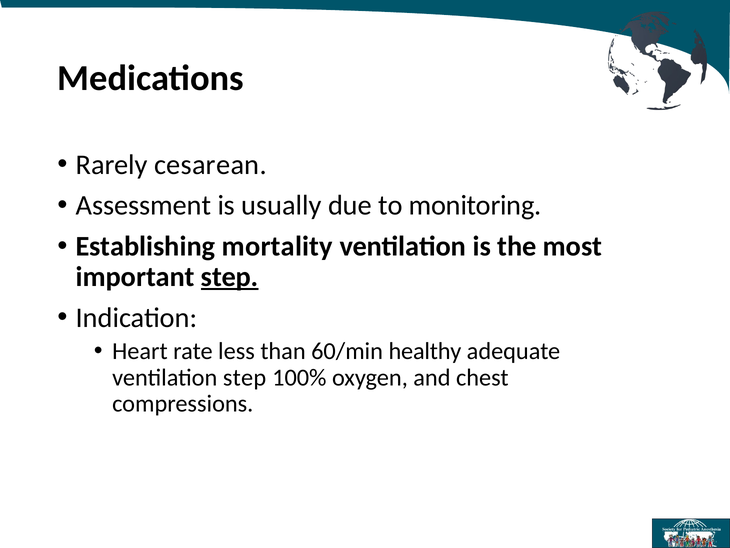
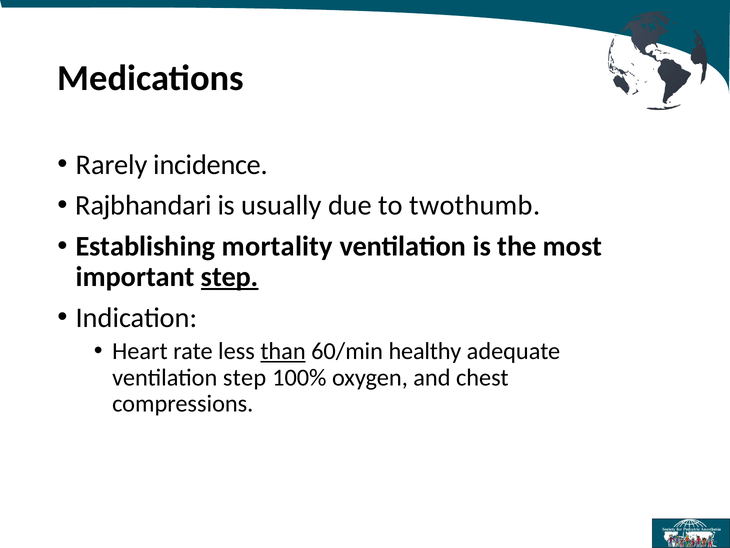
cesarean: cesarean -> incidence (211, 165)
Assessment: Assessment -> Rajbhandari (144, 205)
monitoring: monitoring -> twothumb (475, 205)
than underline: none -> present (283, 351)
